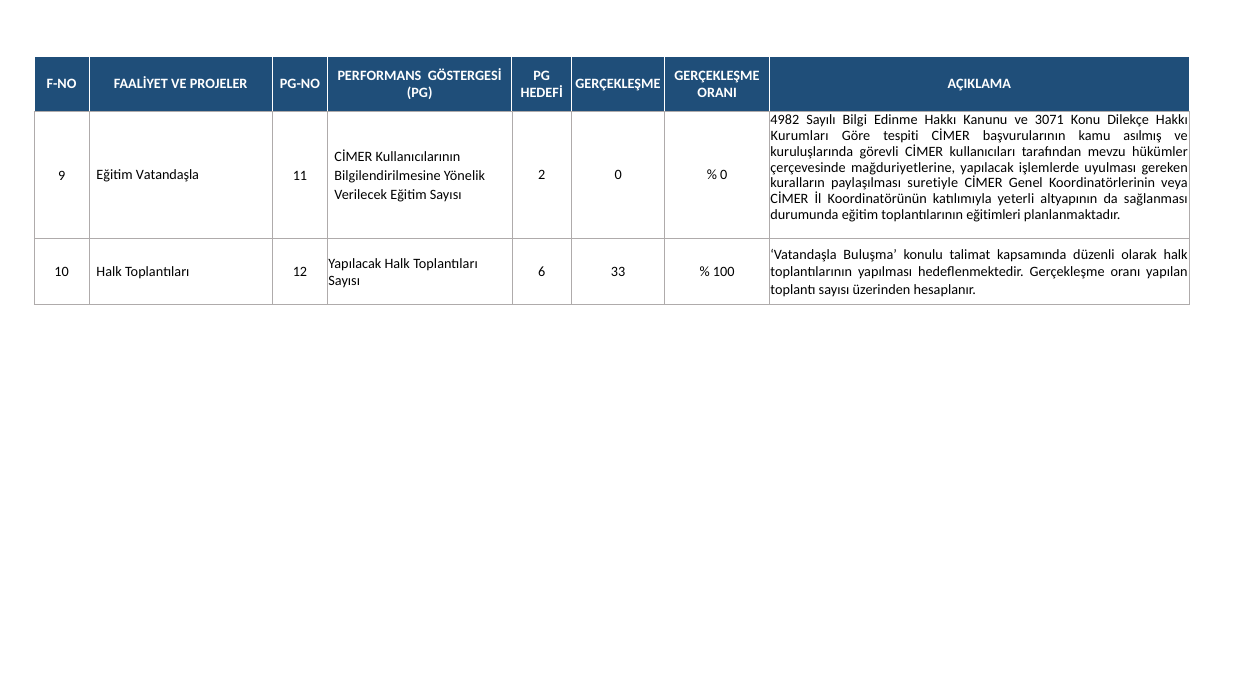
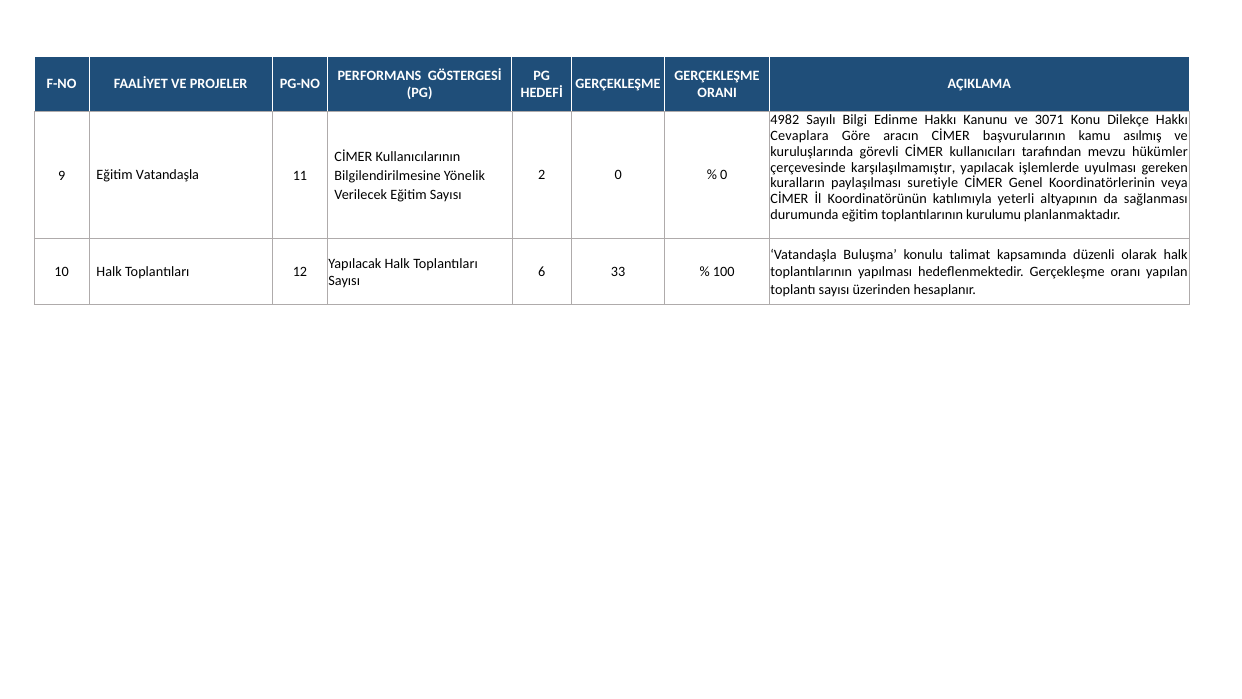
Kurumları: Kurumları -> Cevaplara (800, 136)
tespiti: tespiti -> aracın (901, 136)
mağduriyetlerine: mağduriyetlerine -> karşılaşılmamıştır (903, 167)
eğitimleri: eğitimleri -> kurulumu (994, 215)
